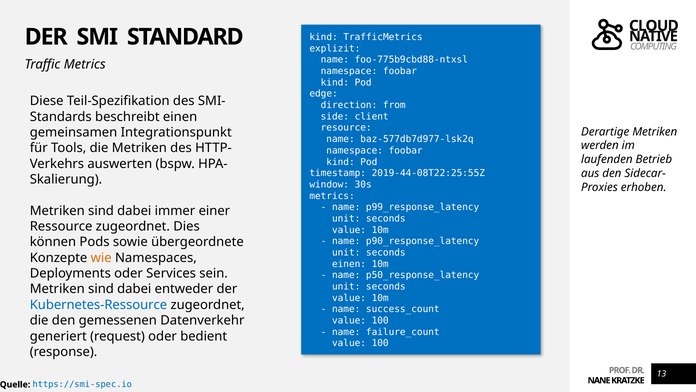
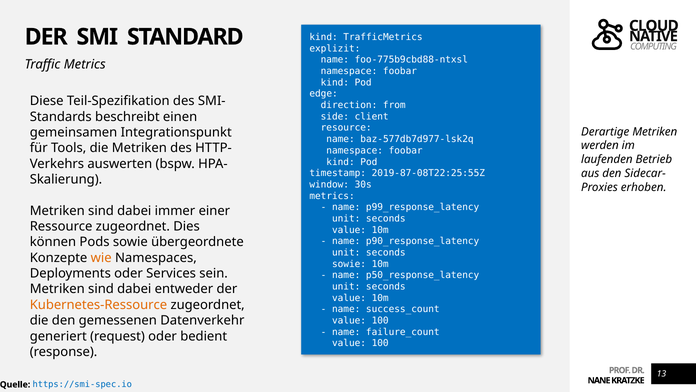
2019-44-08T22:25:55Z: 2019-44-08T22:25:55Z -> 2019-87-08T22:25:55Z (428, 173)
einen: einen -> sowie (349, 264)
Kubernetes-Ressource colour: blue -> orange (98, 304)
